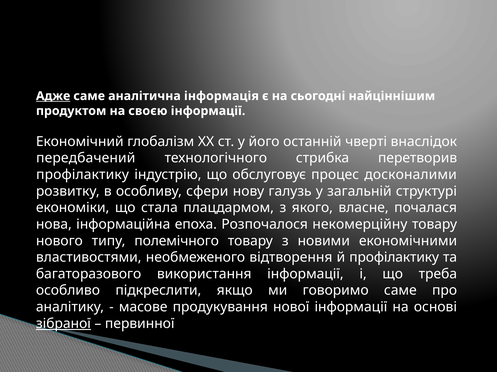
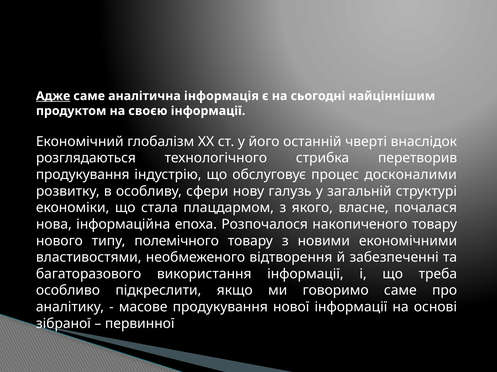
передбачений: передбачений -> розглядаються (86, 158)
профілактику: профілактику -> продукування (83, 175)
некомерційну: некомерційну -> накопиченого (360, 225)
й профілактику: профілактику -> забезпеченні (394, 258)
зібраної underline: present -> none (63, 324)
